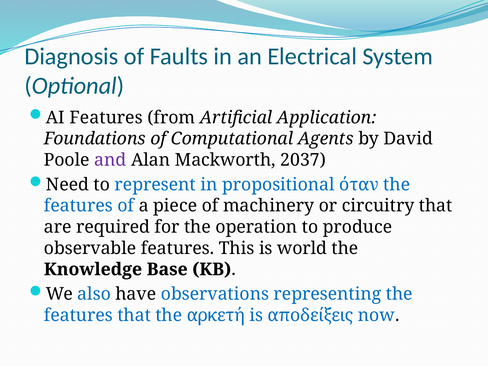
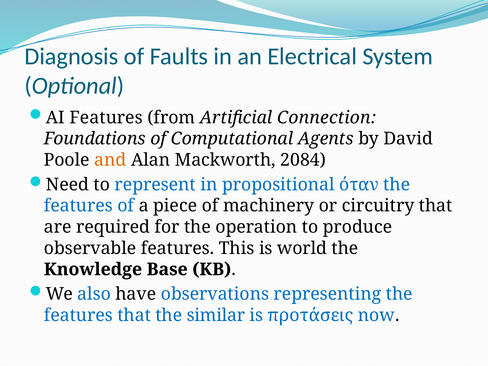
Application: Application -> Connection (327, 118)
and colour: purple -> orange (110, 160)
2037: 2037 -> 2084 (303, 160)
αρκετή: αρκετή -> similar (216, 315)
αποδείξεις: αποδείξεις -> προτάσεις (310, 315)
